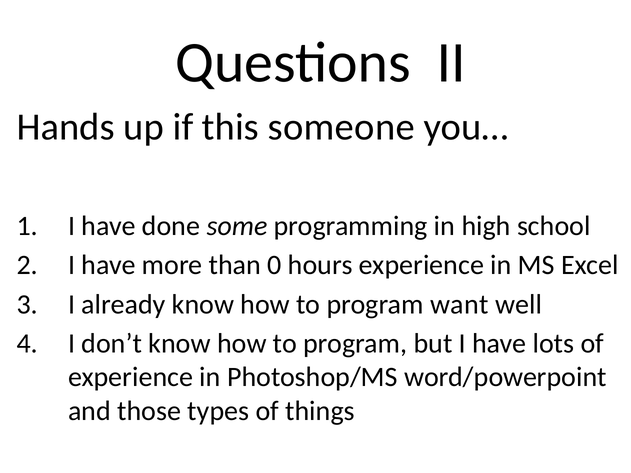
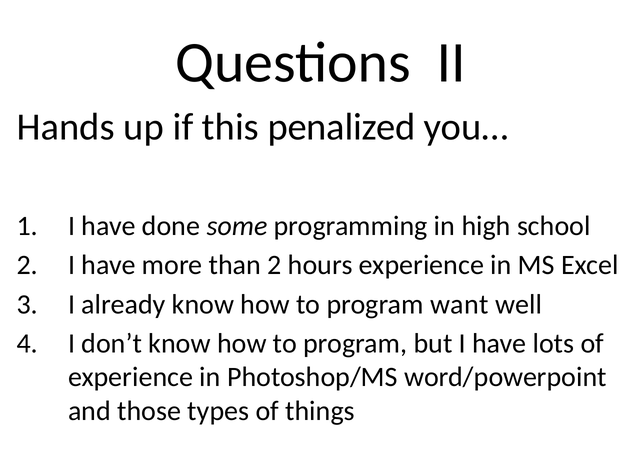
someone: someone -> penalized (342, 127)
than 0: 0 -> 2 (274, 265)
